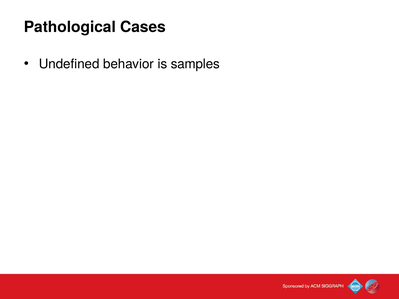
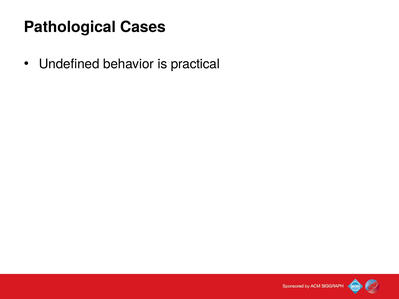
samples: samples -> practical (195, 64)
